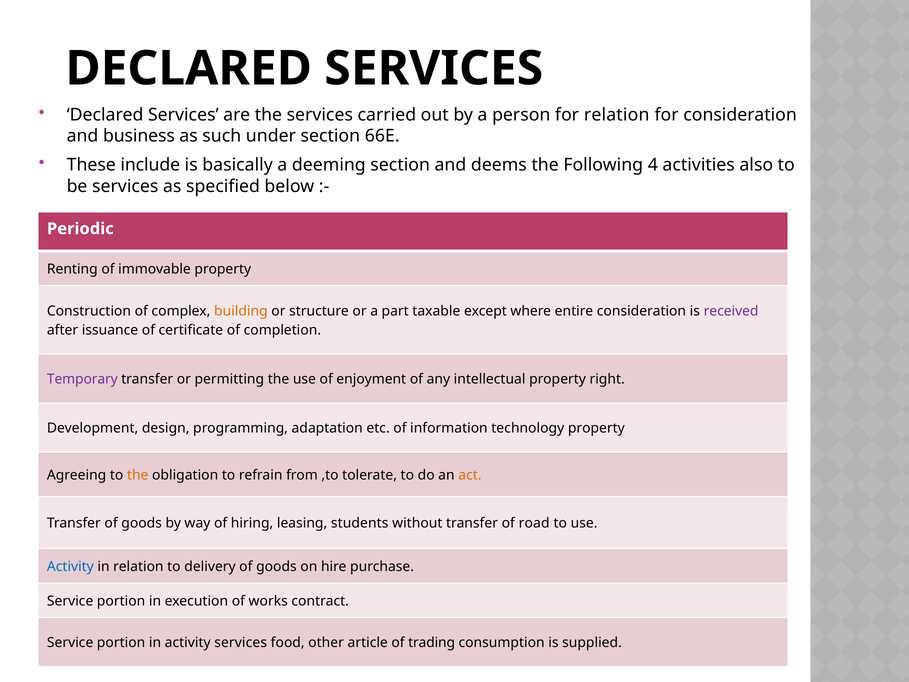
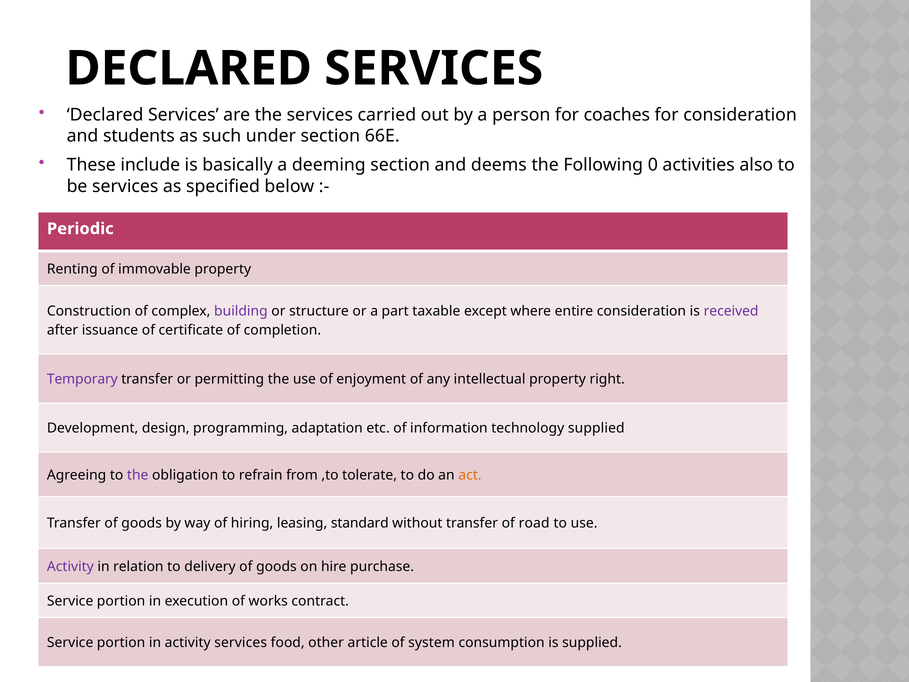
for relation: relation -> coaches (617, 115)
business: business -> students (139, 136)
4: 4 -> 0 (653, 165)
building colour: orange -> purple (241, 311)
technology property: property -> supplied (596, 428)
the colour: orange -> purple (138, 475)
students: students -> standard (360, 523)
Activity colour: blue -> purple (70, 566)
trading: trading -> system (431, 643)
